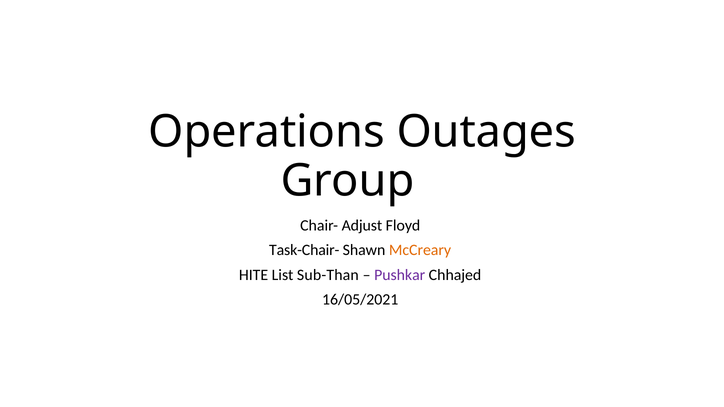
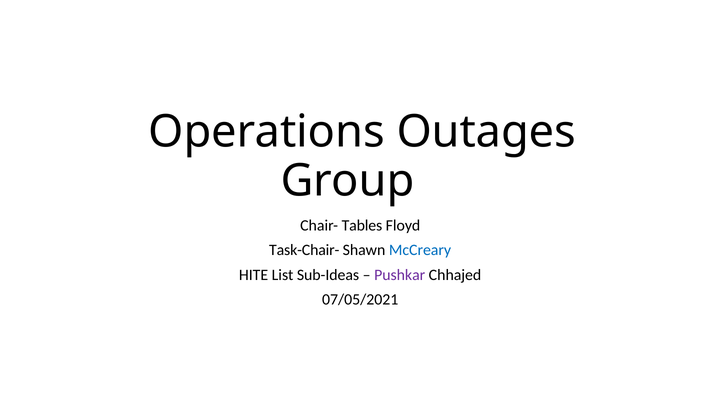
Adjust: Adjust -> Tables (362, 226)
McCreary colour: orange -> blue (420, 250)
Sub-Than: Sub-Than -> Sub-Ideas (328, 275)
16/05/2021: 16/05/2021 -> 07/05/2021 (360, 300)
